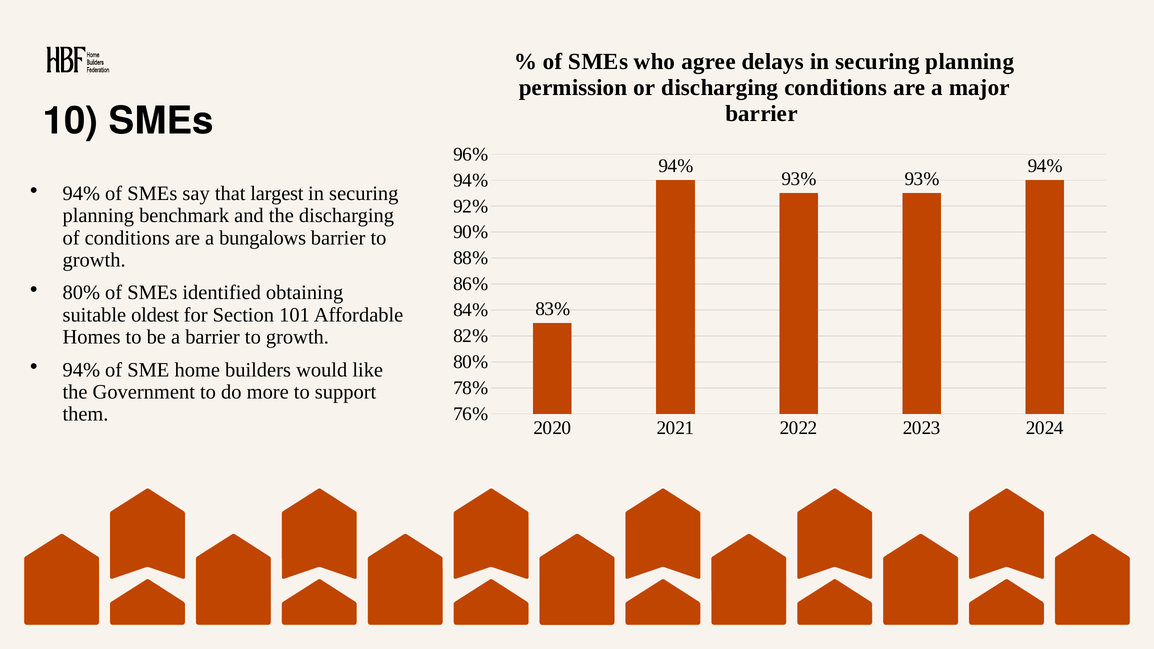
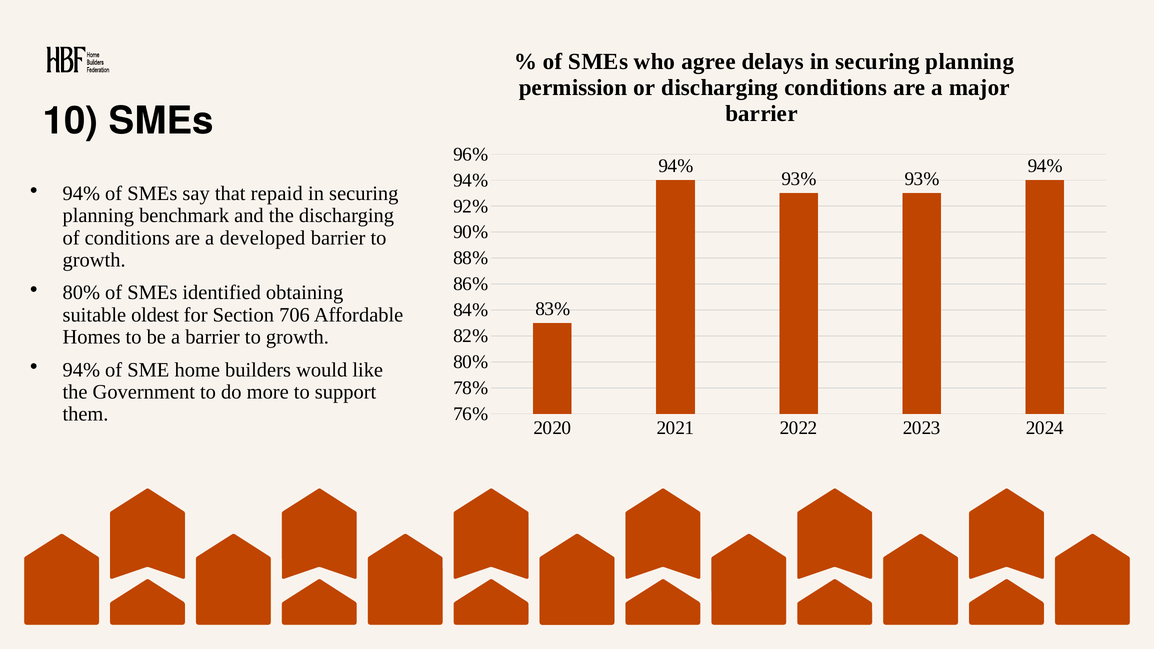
largest: largest -> repaid (277, 194)
bungalows: bungalows -> developed (262, 238)
101: 101 -> 706 (294, 315)
